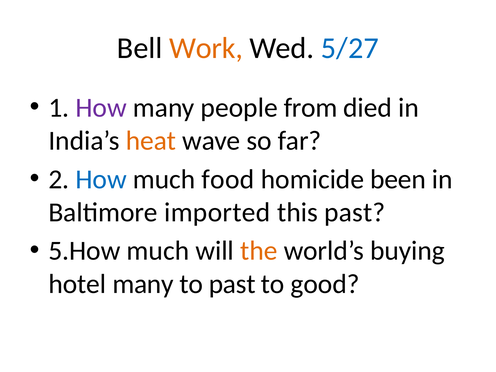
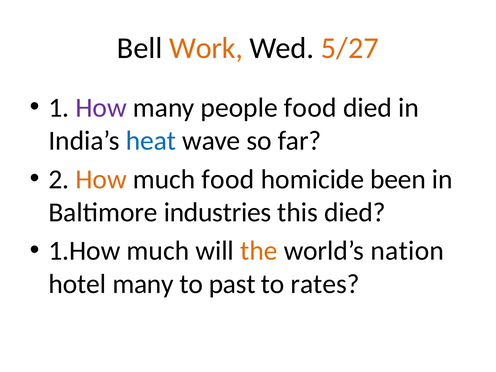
5/27 colour: blue -> orange (350, 48)
people from: from -> food (310, 108)
heat colour: orange -> blue (151, 141)
How colour: blue -> orange (101, 179)
imported: imported -> industries (217, 212)
this past: past -> died (355, 212)
5.How: 5.How -> 1.How (84, 251)
buying: buying -> nation (407, 251)
good: good -> rates (325, 284)
